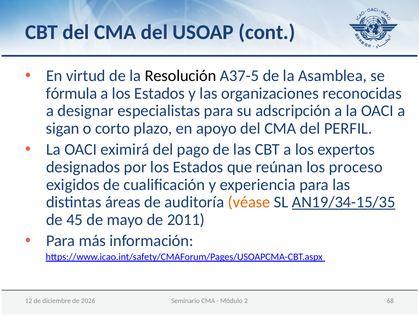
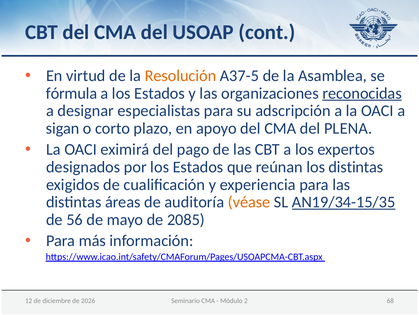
Resolución colour: black -> orange (180, 76)
reconocidas underline: none -> present (362, 93)
PERFIL: PERFIL -> PLENA (348, 128)
los proceso: proceso -> distintas (356, 167)
45: 45 -> 56 (75, 219)
2011: 2011 -> 2085 (186, 219)
